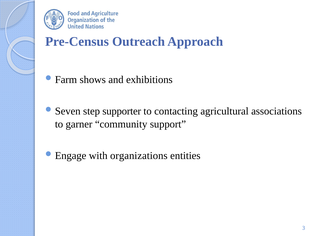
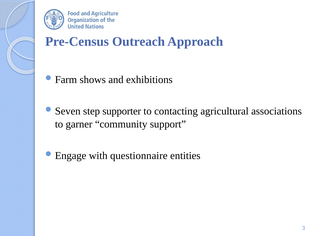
organizations: organizations -> questionnaire (139, 155)
